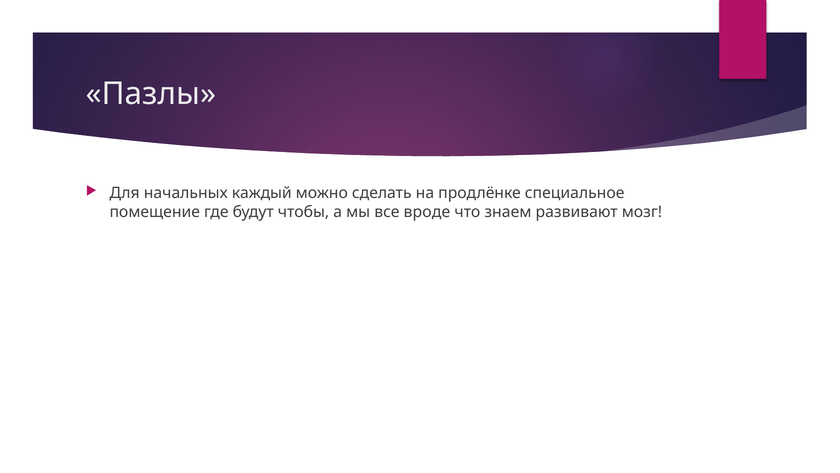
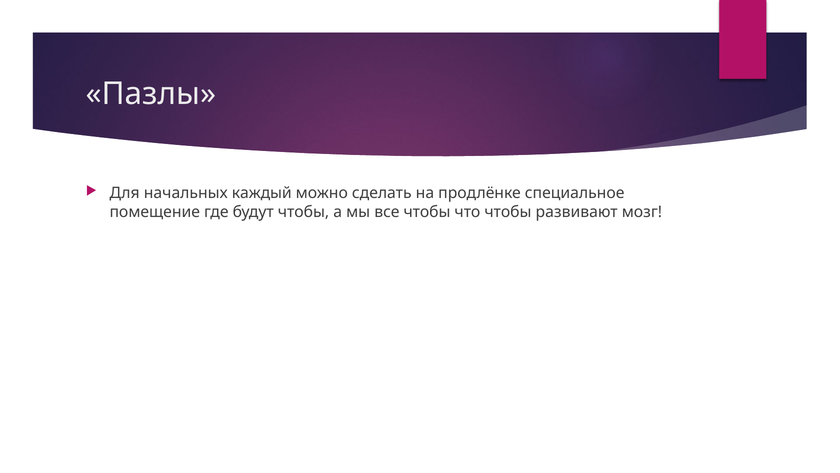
все вроде: вроде -> чтобы (427, 212)
что знаем: знаем -> чтобы (508, 212)
